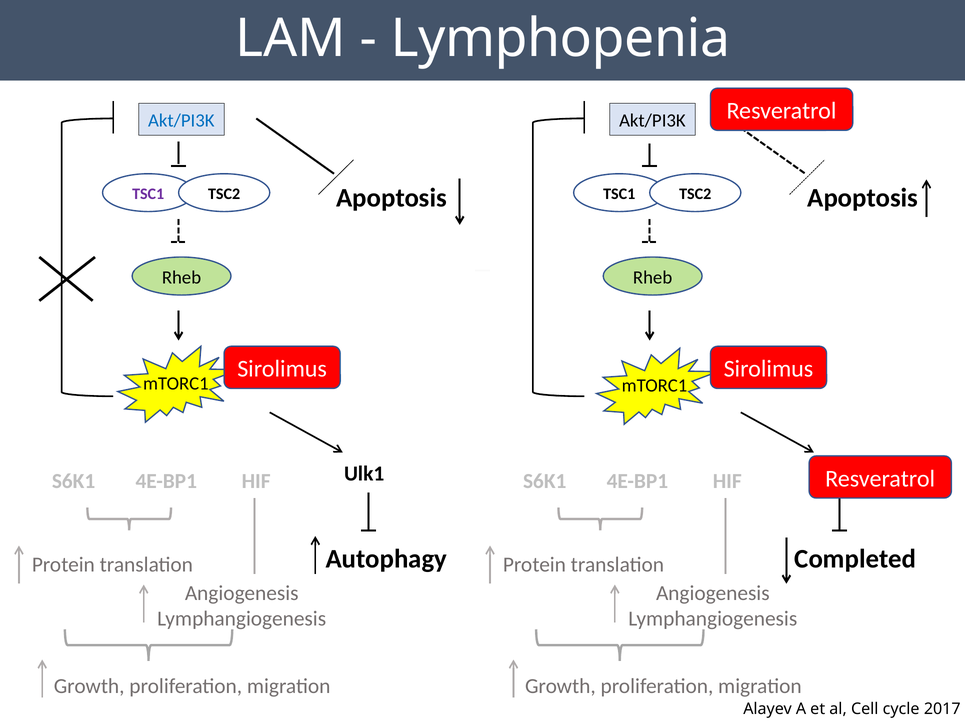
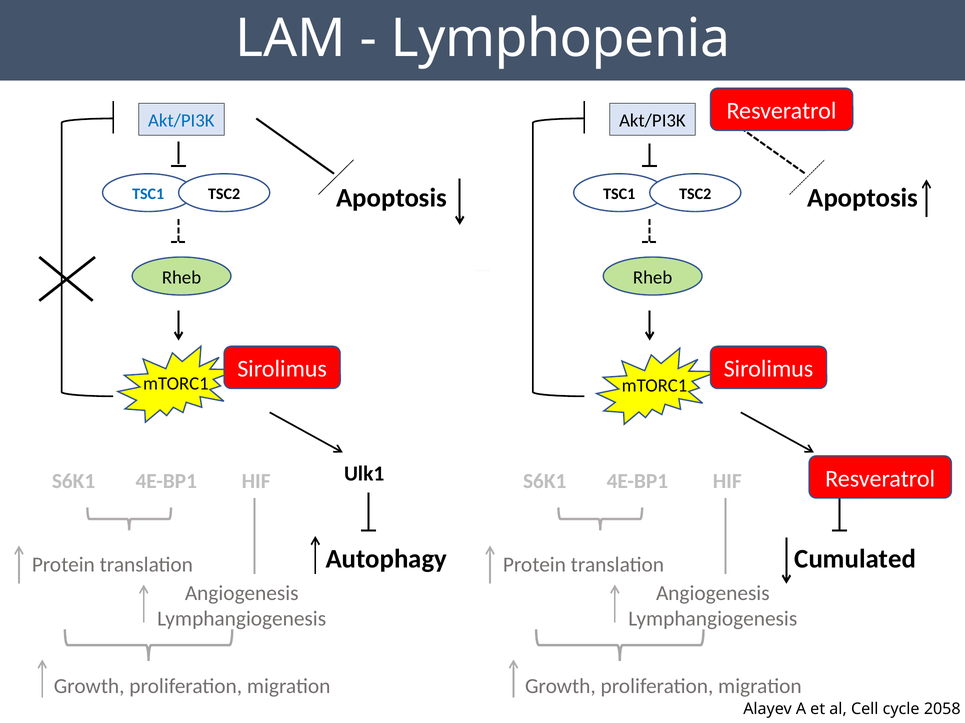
TSC1 colour: purple -> blue (148, 194)
Completed: Completed -> Cumulated (855, 559)
2017: 2017 -> 2058 (942, 710)
